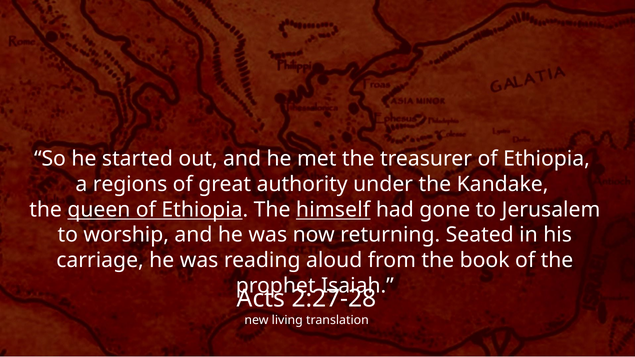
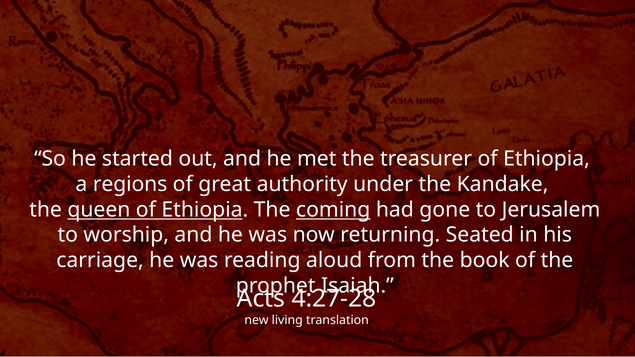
himself: himself -> coming (333, 210)
2:27-28: 2:27-28 -> 4:27-28 (334, 299)
